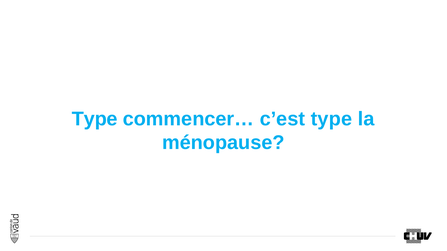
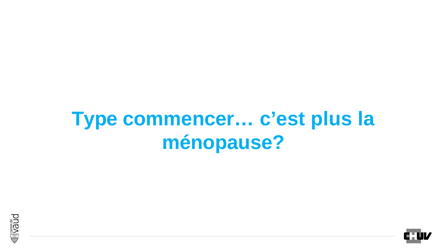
c’est type: type -> plus (331, 119)
